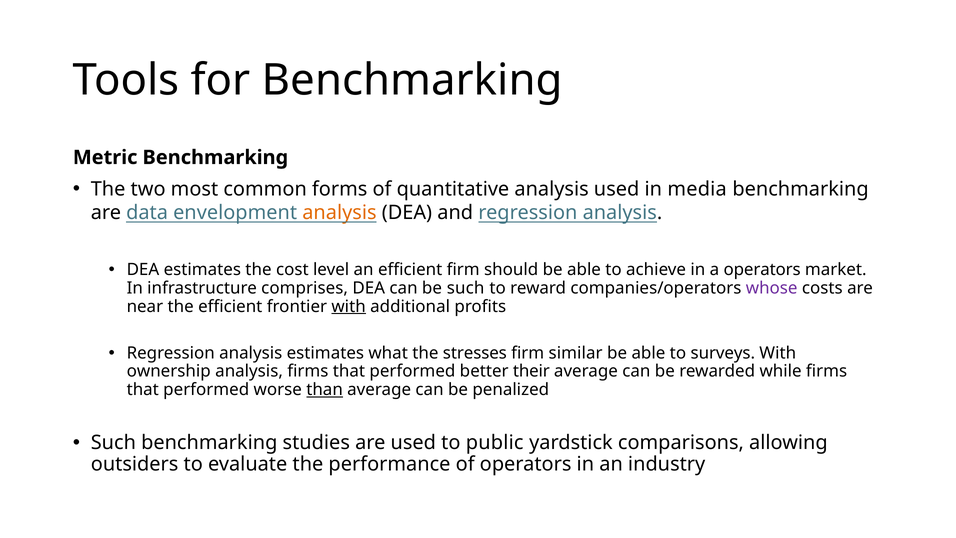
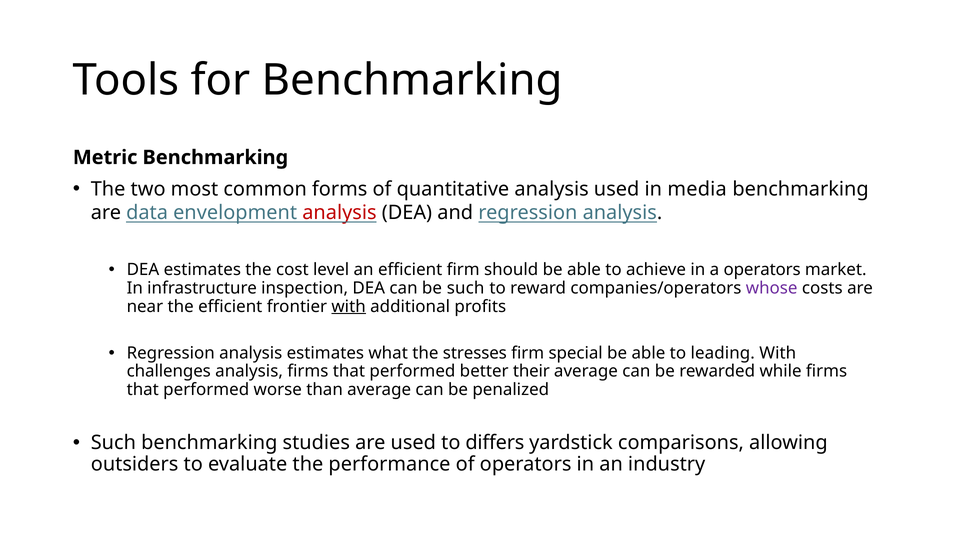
analysis colour: orange -> red (339, 213)
comprises: comprises -> inspection (305, 288)
similar: similar -> special (576, 353)
surveys: surveys -> leading (723, 353)
ownership: ownership -> challenges (169, 371)
than underline: present -> none (325, 389)
public: public -> differs (495, 443)
